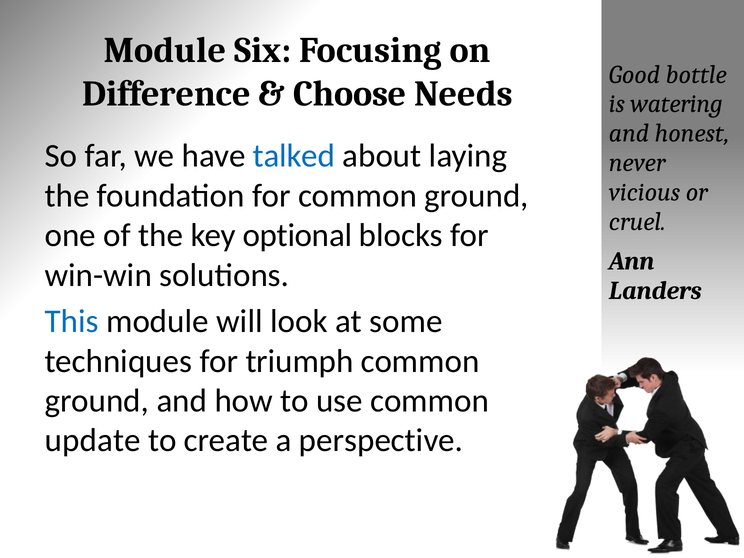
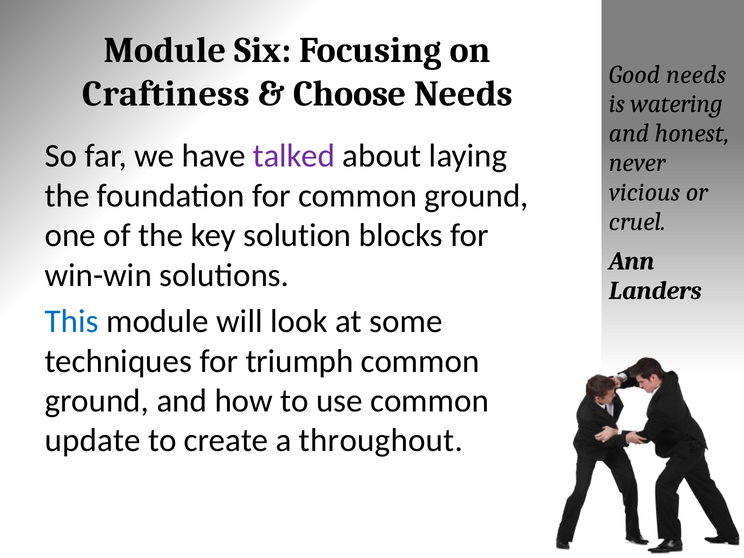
Good bottle: bottle -> needs (696, 74)
Difference: Difference -> Craftiness (166, 94)
talked colour: blue -> purple (294, 156)
optional: optional -> solution (297, 235)
perspective: perspective -> throughout (381, 441)
